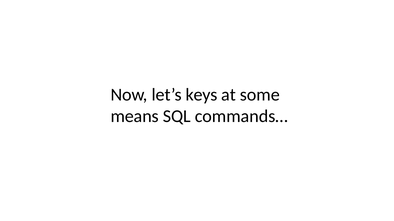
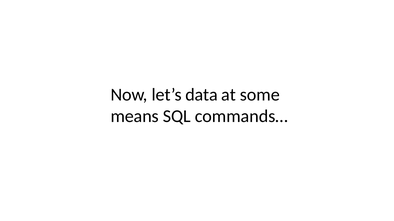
keys: keys -> data (202, 95)
